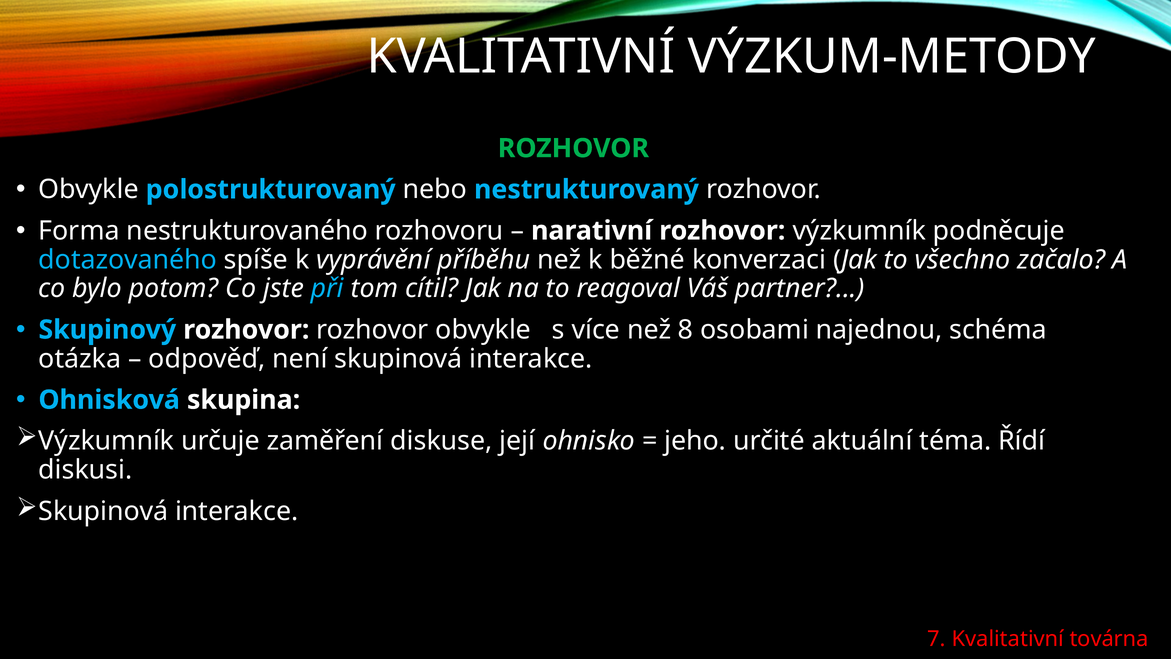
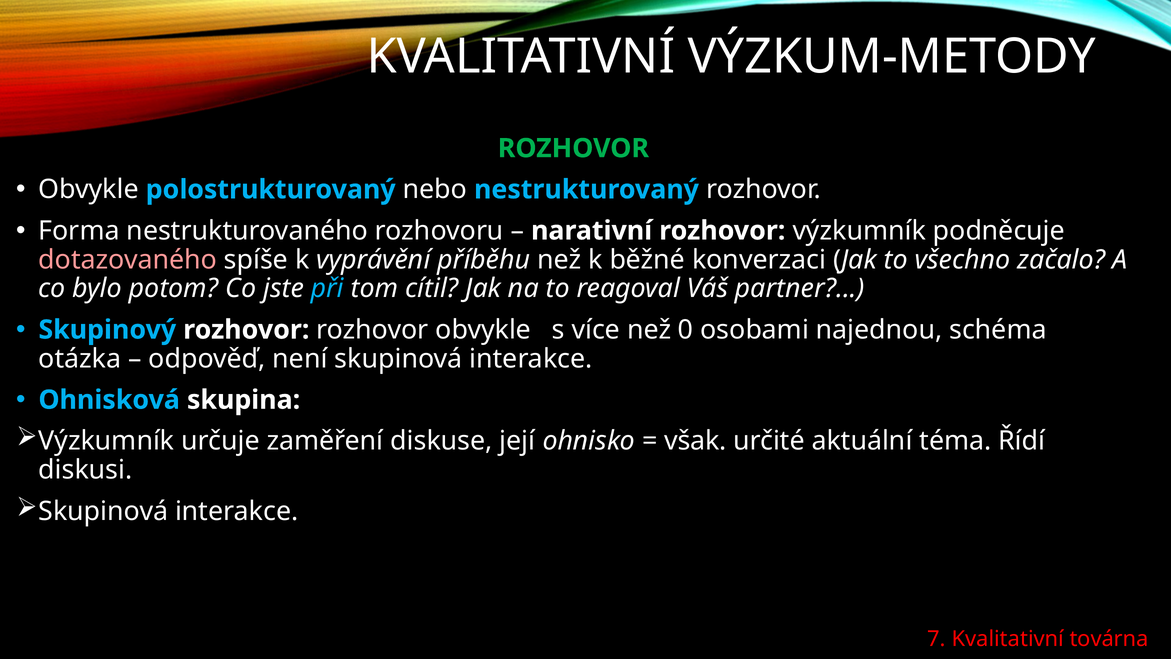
dotazovaného colour: light blue -> pink (128, 260)
8: 8 -> 0 (686, 330)
jeho: jeho -> však (695, 441)
